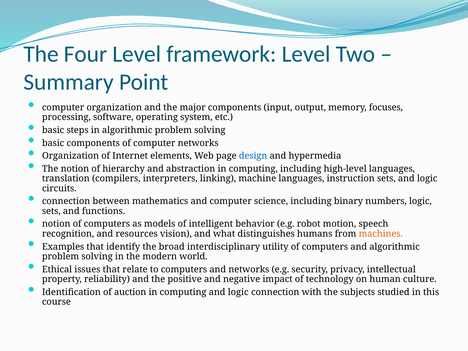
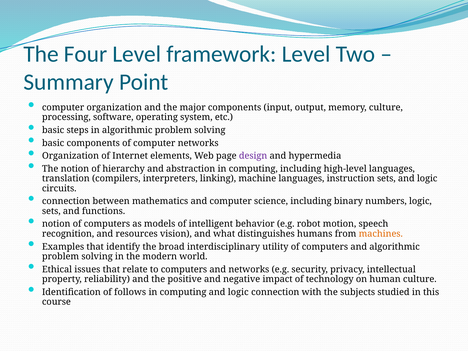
memory focuses: focuses -> culture (386, 107)
design colour: blue -> purple (253, 156)
auction: auction -> follows (130, 292)
